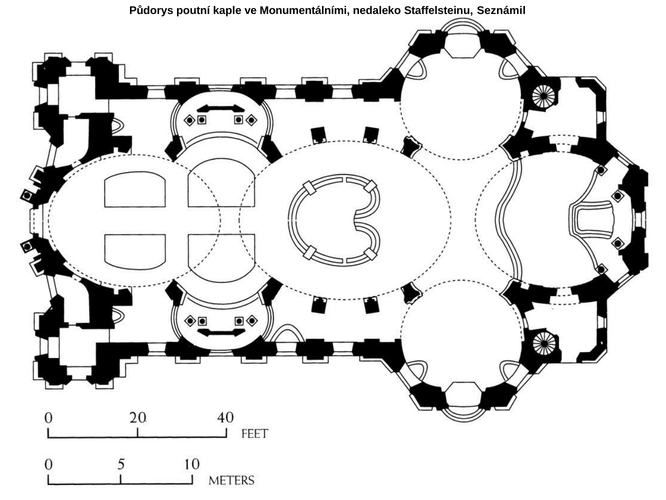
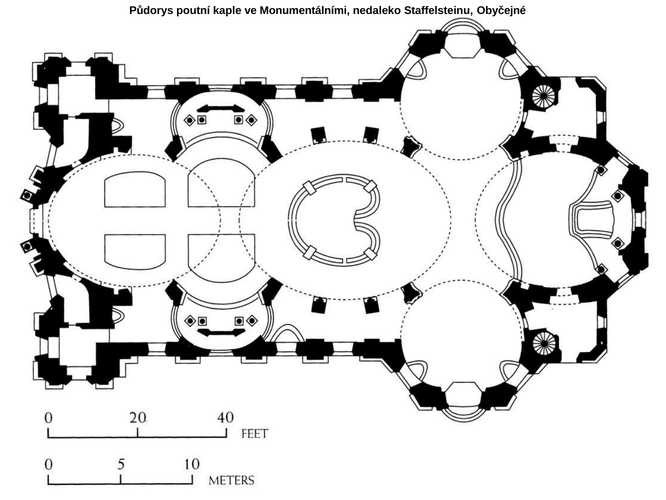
Seznámil: Seznámil -> Obyčejné (501, 10)
